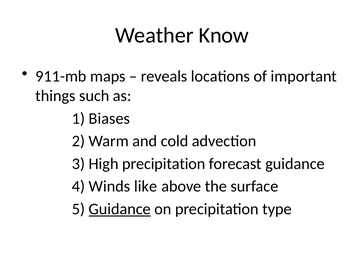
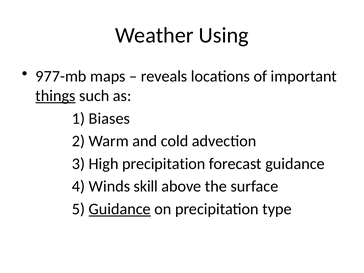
Know: Know -> Using (224, 35)
911-mb: 911-mb -> 977-mb (61, 76)
things underline: none -> present (56, 96)
like: like -> skill (146, 186)
